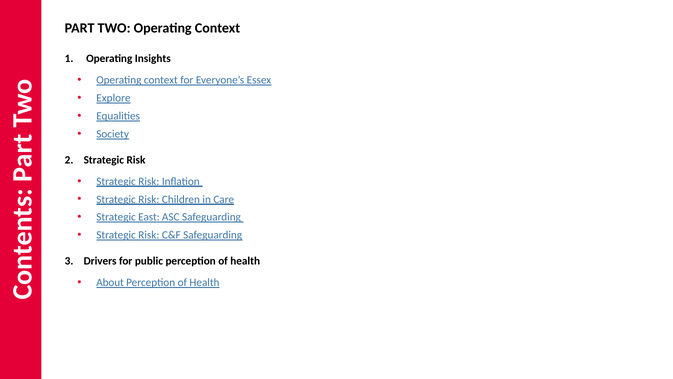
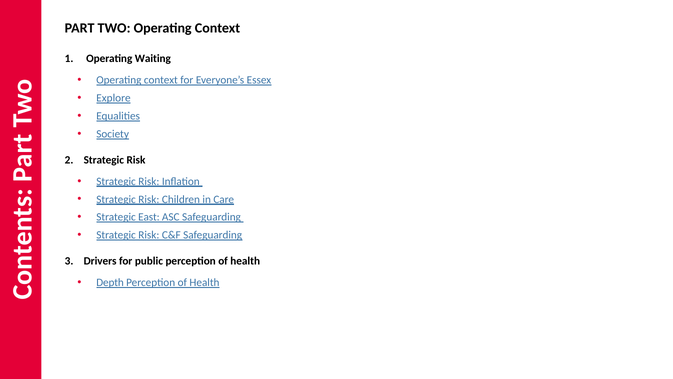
Insights: Insights -> Waiting (153, 59)
About: About -> Depth (110, 282)
